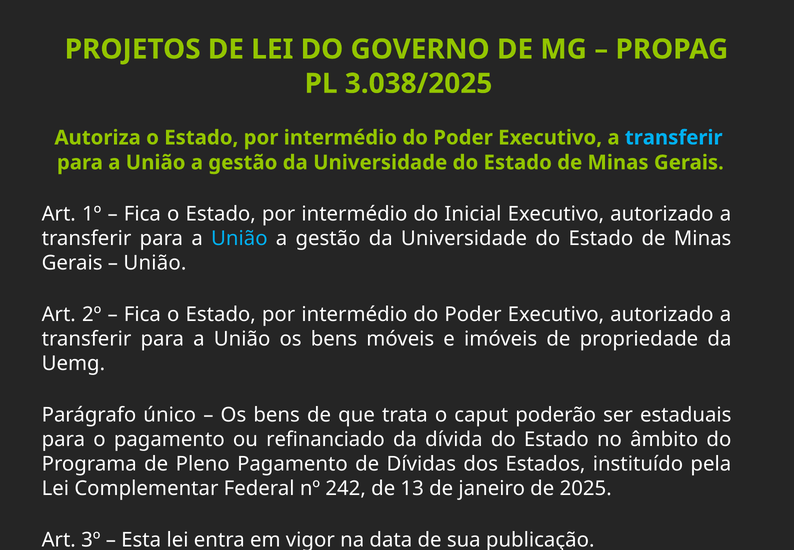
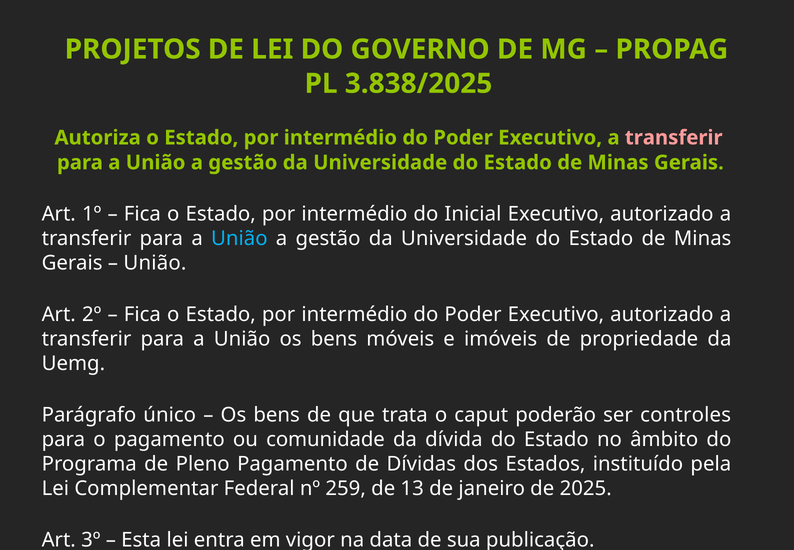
3.038/2025: 3.038/2025 -> 3.838/2025 (419, 84)
transferir colour: light blue -> pink (674, 138)
estaduais: estaduais -> controles (686, 415)
refinanciado: refinanciado -> comunidade (326, 439)
242: 242 -> 259 (346, 488)
